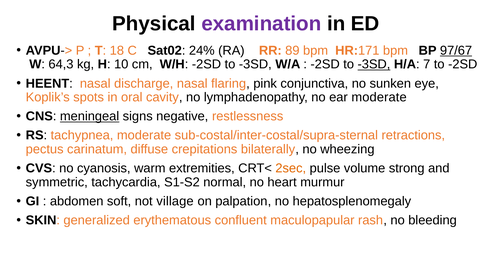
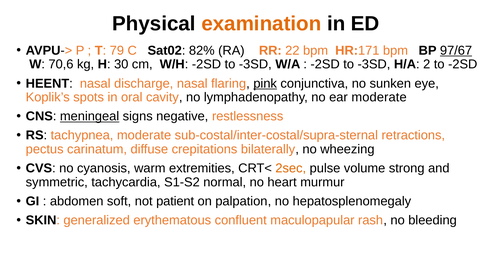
examination colour: purple -> orange (261, 24)
18: 18 -> 79 (117, 50)
24%: 24% -> 82% (202, 50)
89: 89 -> 22 (292, 50)
64,3: 64,3 -> 70,6 (61, 64)
10: 10 -> 30 (121, 64)
-3SD underline: present -> none (374, 64)
7: 7 -> 2 (427, 64)
pink underline: none -> present (265, 83)
village: village -> patient (175, 201)
